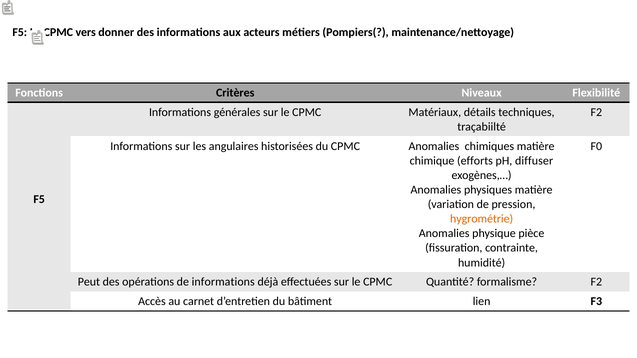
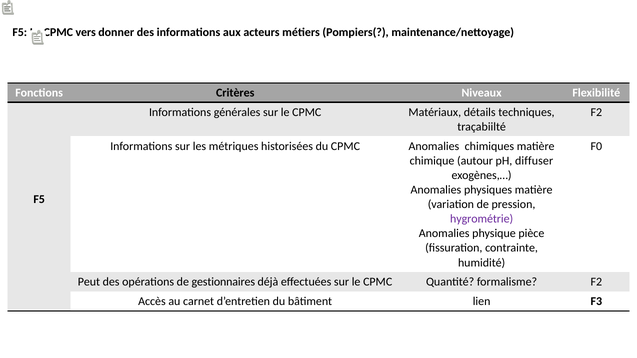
angulaires: angulaires -> métriques (234, 146)
efforts: efforts -> autour (475, 161)
hygrométrie colour: orange -> purple (482, 219)
de informations: informations -> gestionnaires (223, 282)
